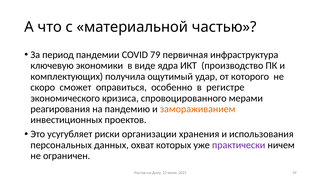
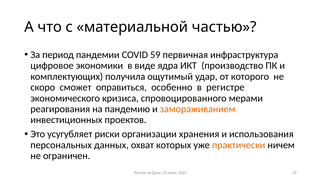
79: 79 -> 59 (155, 55)
ключевую: ключевую -> цифровое (52, 65)
практически colour: purple -> orange (239, 145)
